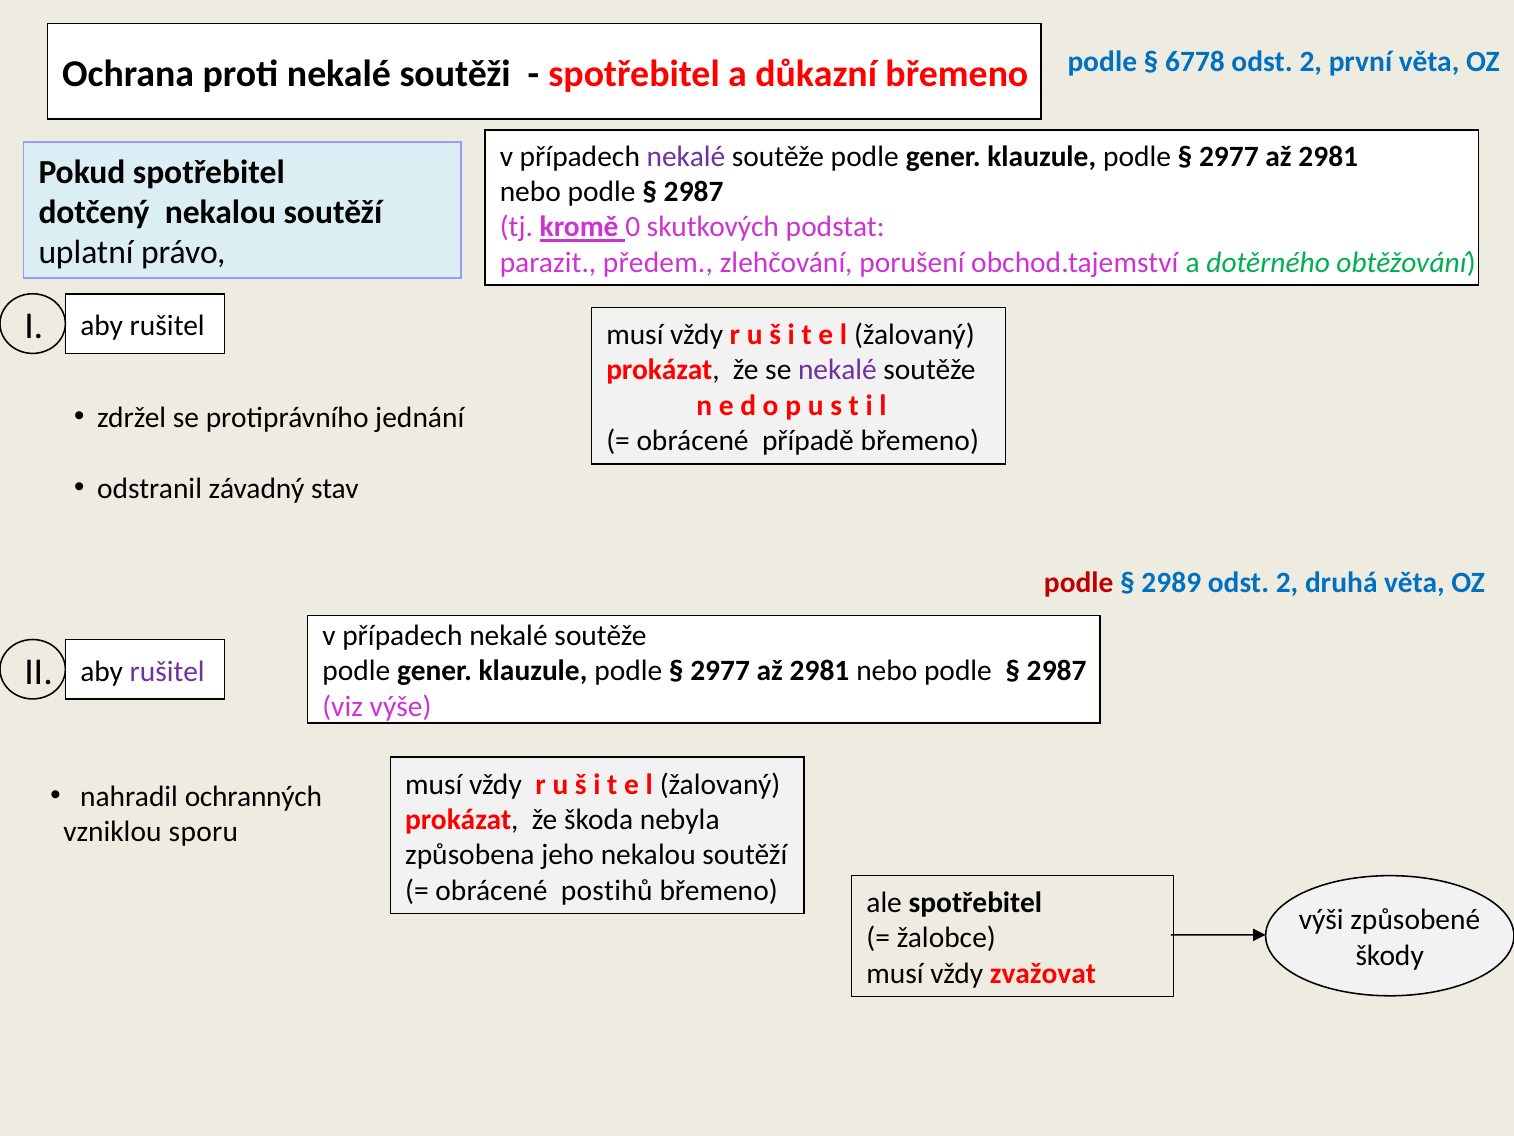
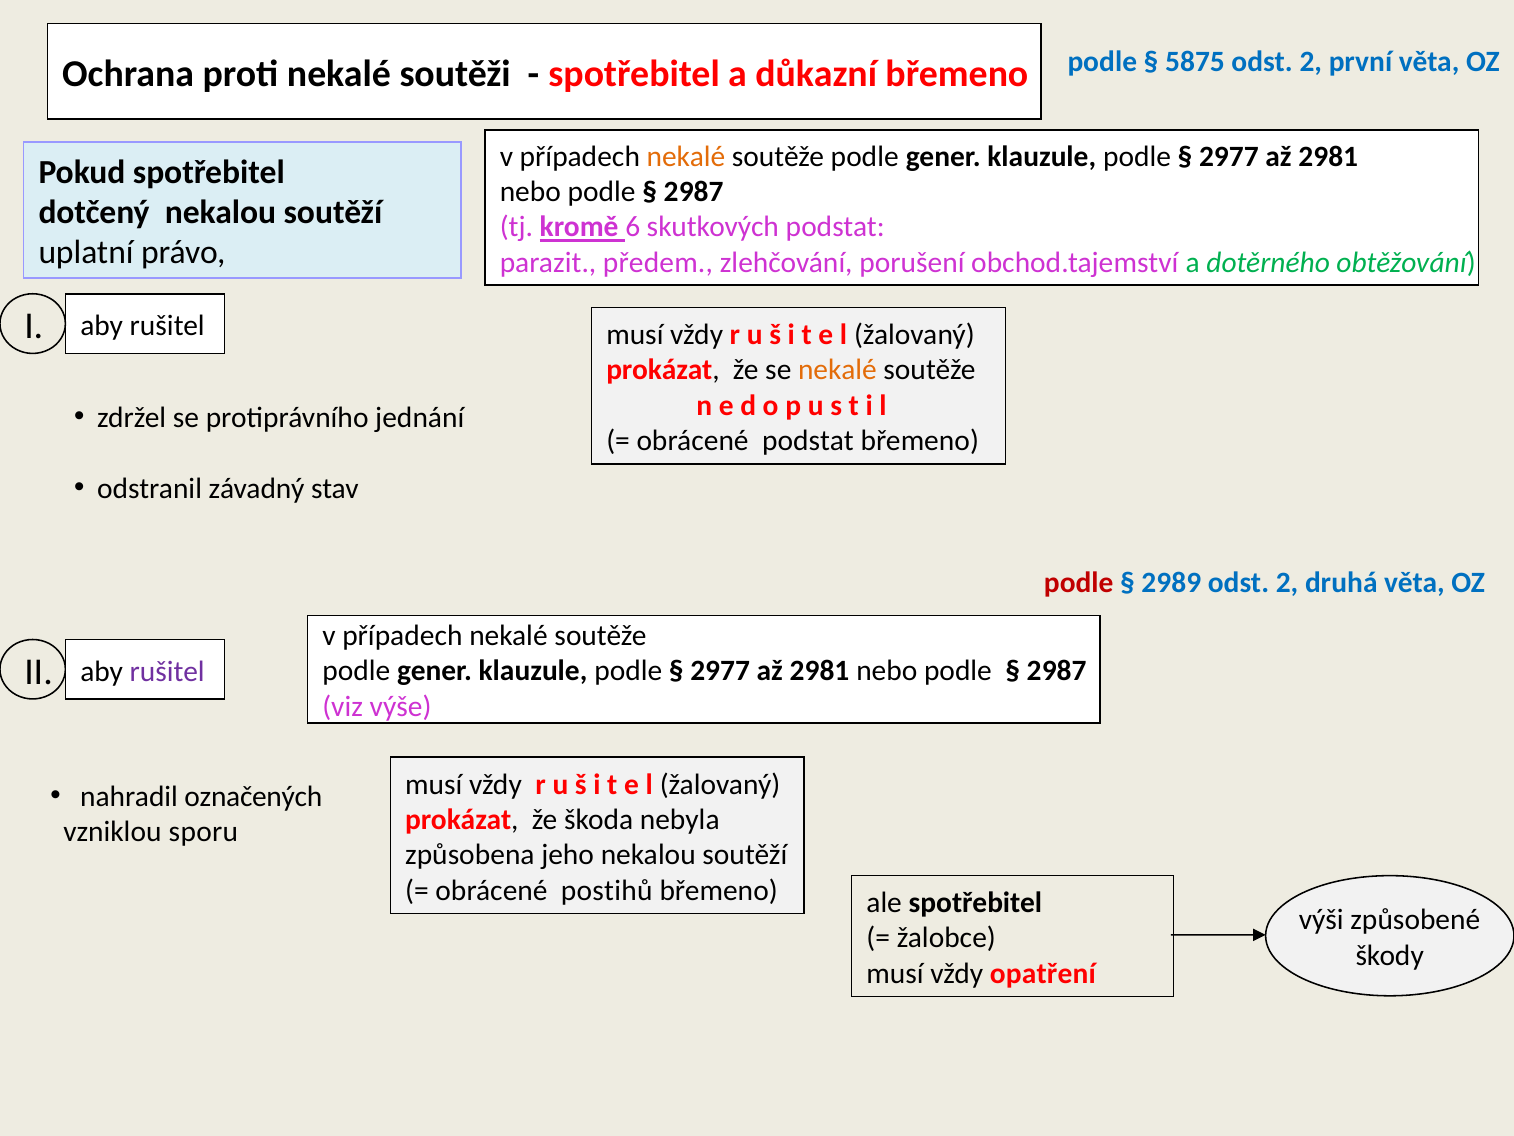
6778: 6778 -> 5875 (1195, 62)
nekalé colour: purple -> orange (686, 156)
0: 0 -> 6 (633, 227)
nekalé colour: purple -> orange (837, 370)
obrácené případě: případě -> podstat (808, 441)
ochranných: ochranných -> označených (253, 796)
zvažovat: zvažovat -> opatření (1043, 973)
